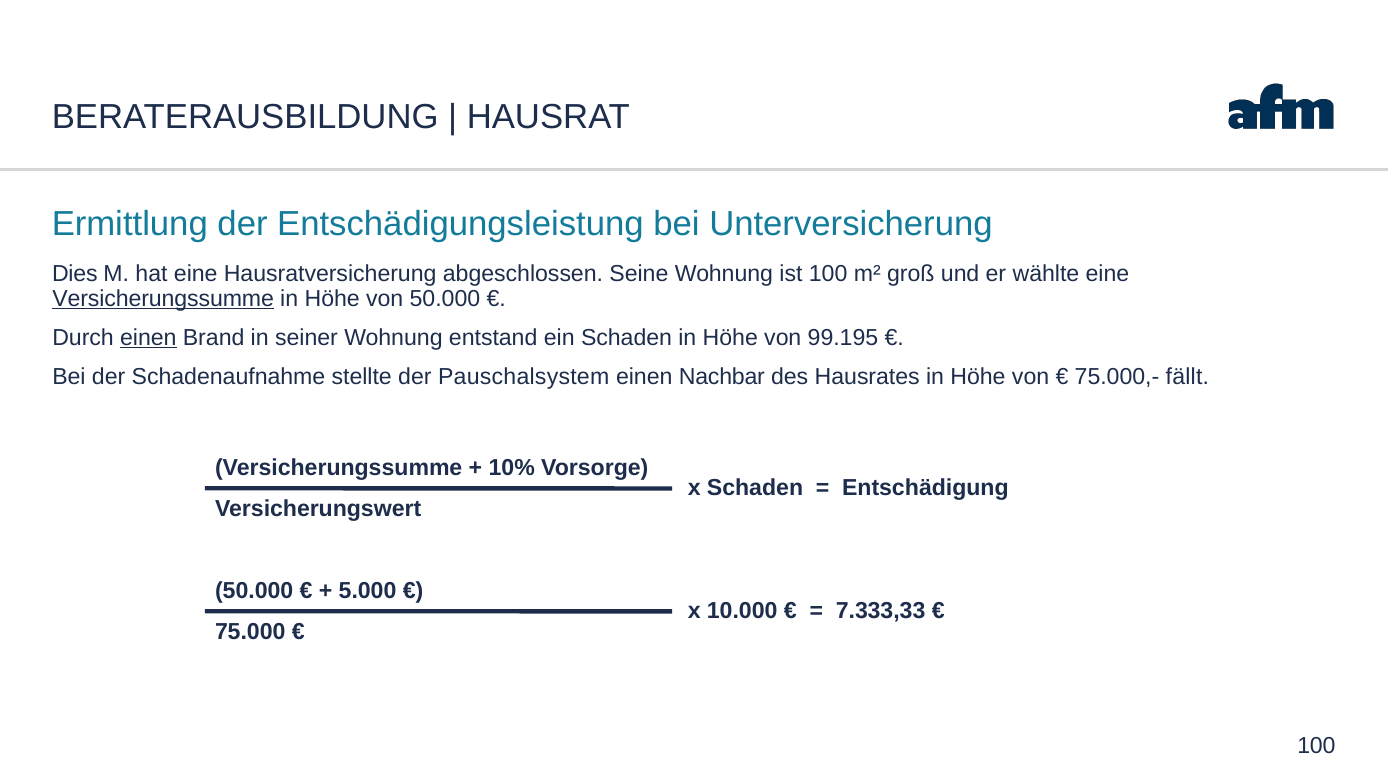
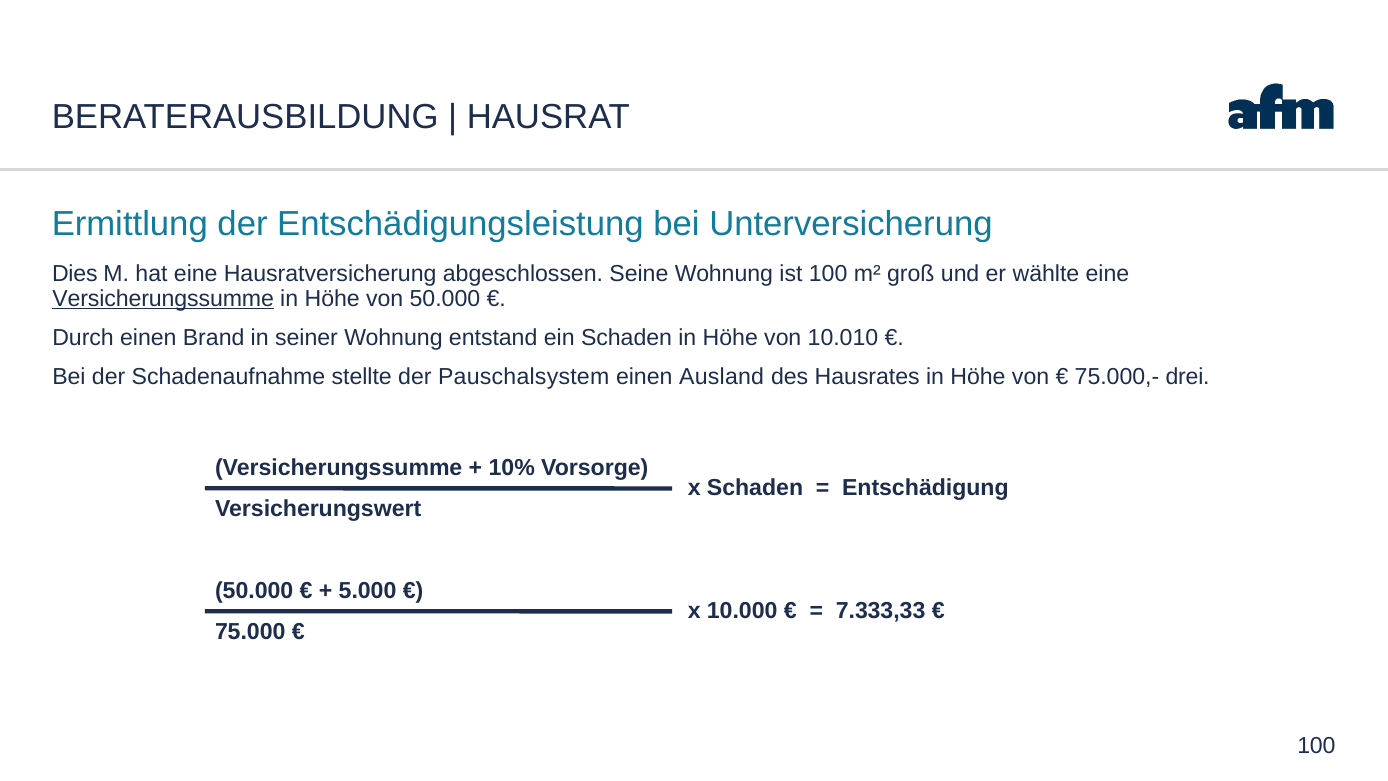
einen underline: present -> none (148, 338)
99.195: 99.195 -> 10.010 (843, 338)
Nachbar: Nachbar -> Ausland (722, 377)
fällt: fällt -> drei (1188, 377)
